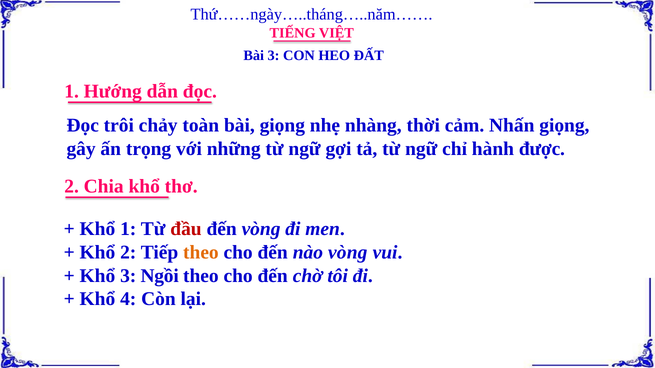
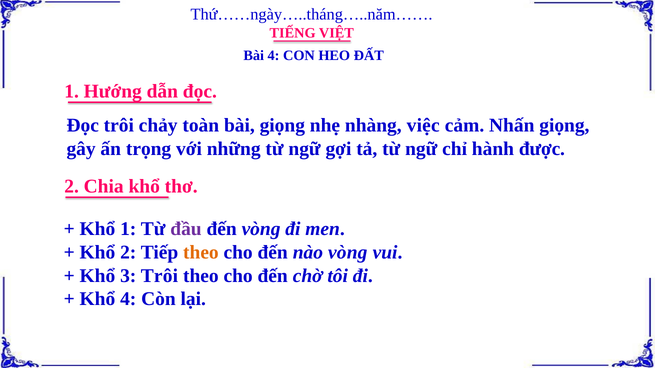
Bài 3: 3 -> 4 (274, 55)
thời: thời -> việc (423, 126)
đầu colour: red -> purple (186, 229)
3 Ngồi: Ngồi -> Trôi (159, 276)
